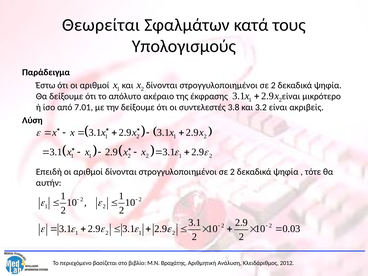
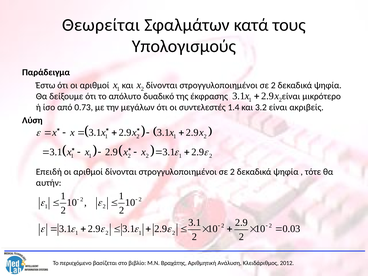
ακέραιο: ακέραιο -> δυαδικό (159, 96)
7.01: 7.01 -> 0.73 (84, 107)
την δείξουμε: δείξουμε -> μεγάλων (138, 107)
3.8: 3.8 -> 1.4 (234, 107)
